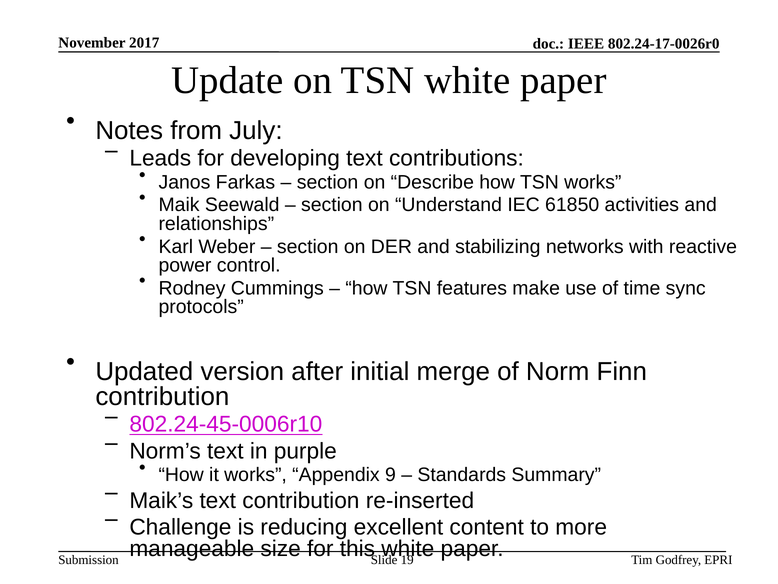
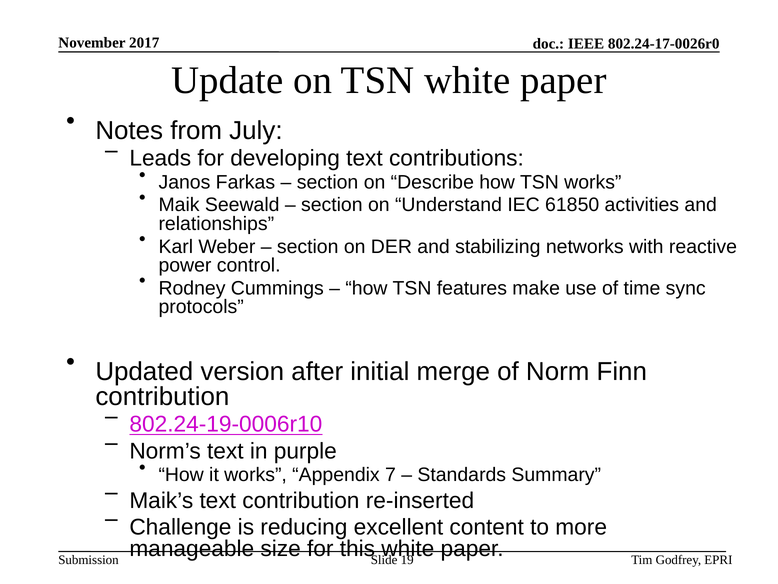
802.24-45-0006r10: 802.24-45-0006r10 -> 802.24-19-0006r10 (226, 424)
9: 9 -> 7 (391, 475)
